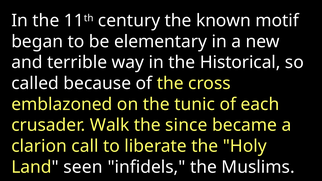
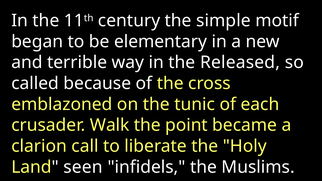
known: known -> simple (223, 21)
Historical: Historical -> Released (240, 63)
since: since -> point (186, 125)
